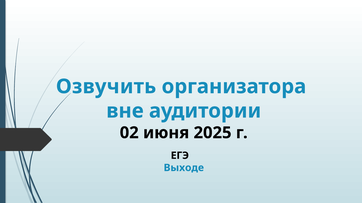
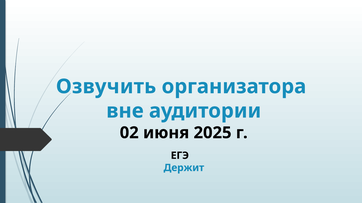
Выходе: Выходе -> Держит (184, 168)
